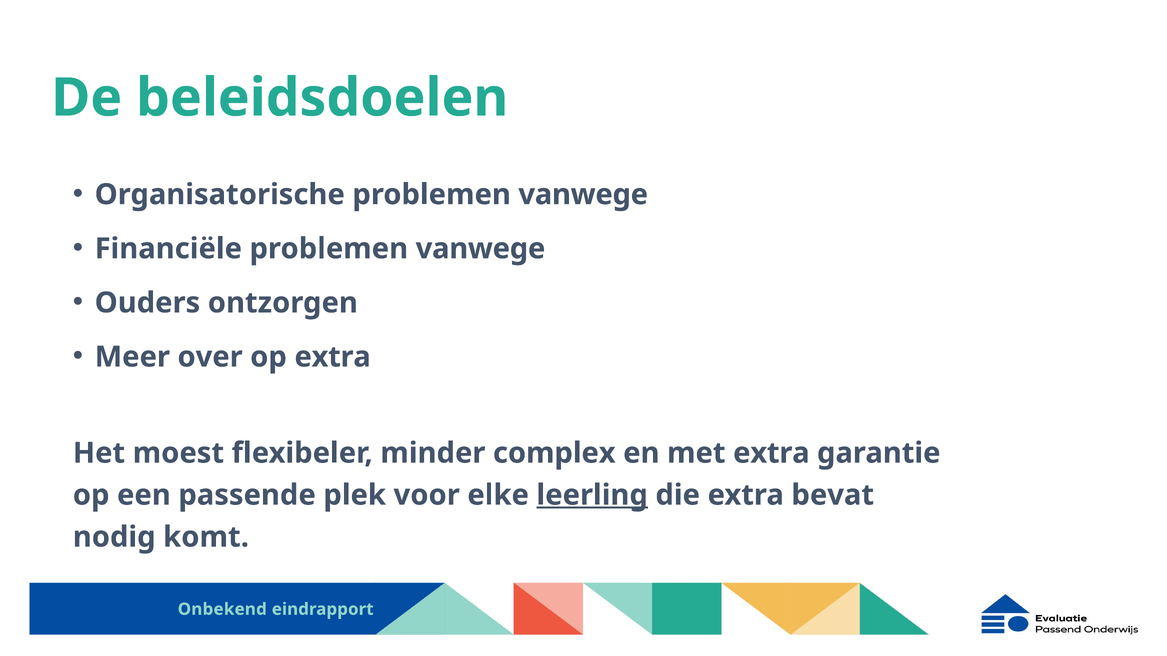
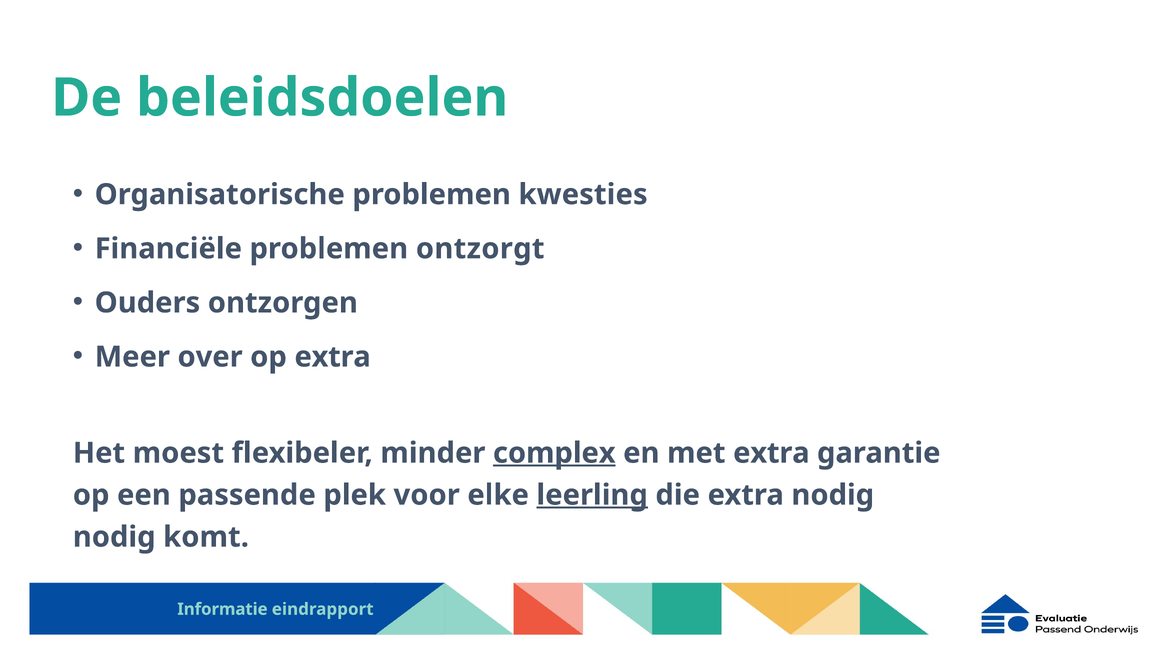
Organisatorische problemen vanwege: vanwege -> kwesties (583, 195)
Financiële problemen vanwege: vanwege -> ontzorgt (480, 249)
complex underline: none -> present (554, 453)
extra bevat: bevat -> nodig (833, 495)
Onbekend: Onbekend -> Informatie (222, 610)
